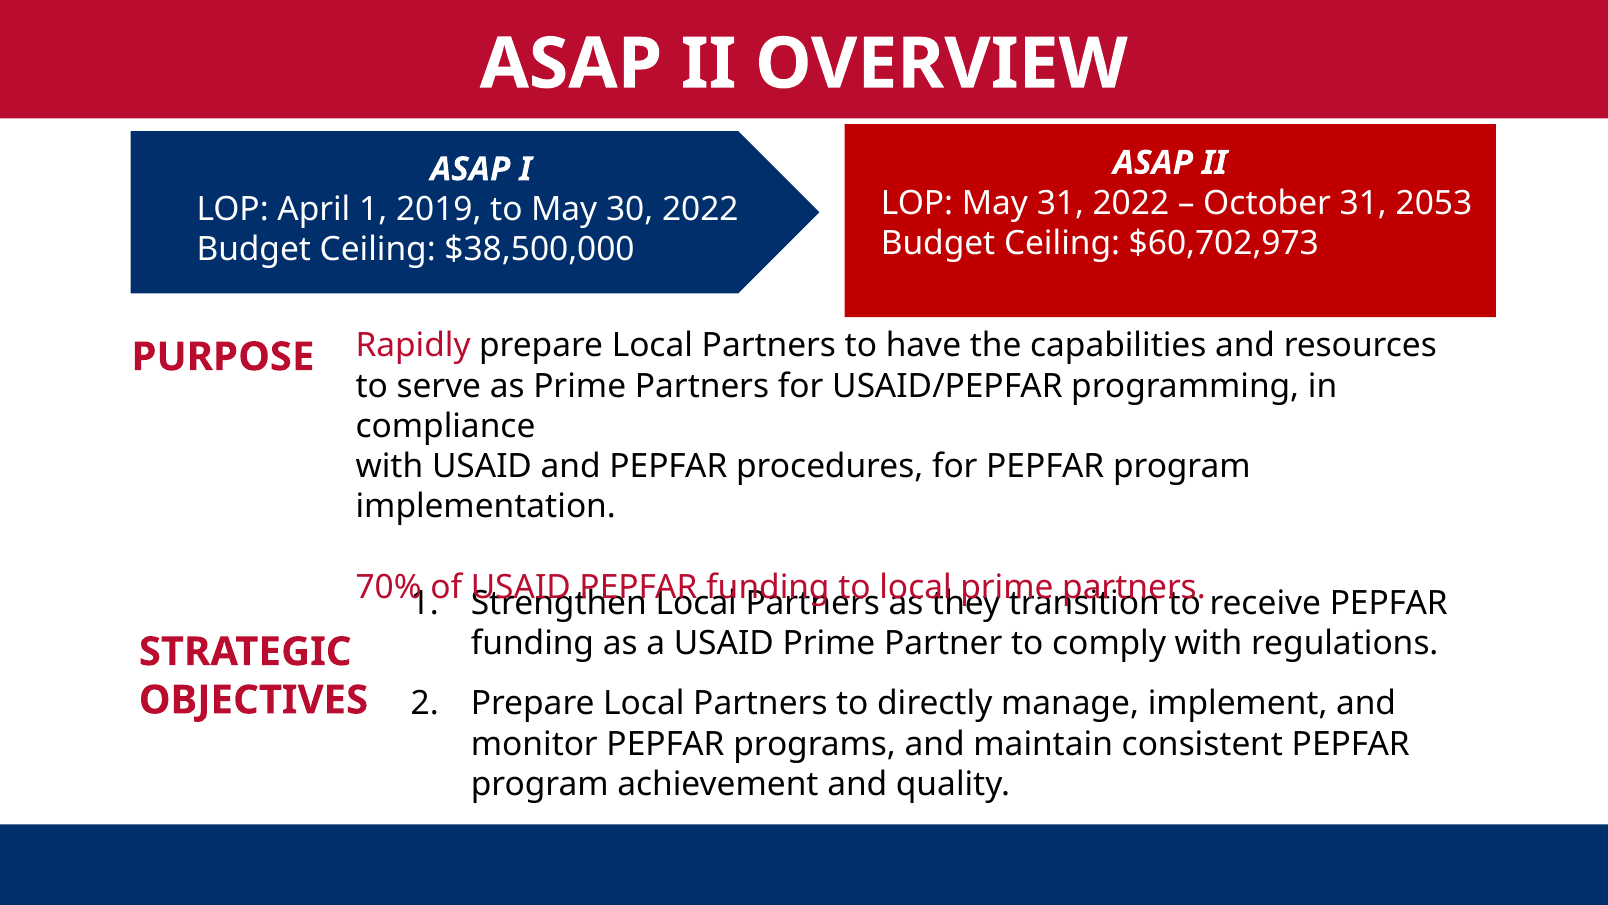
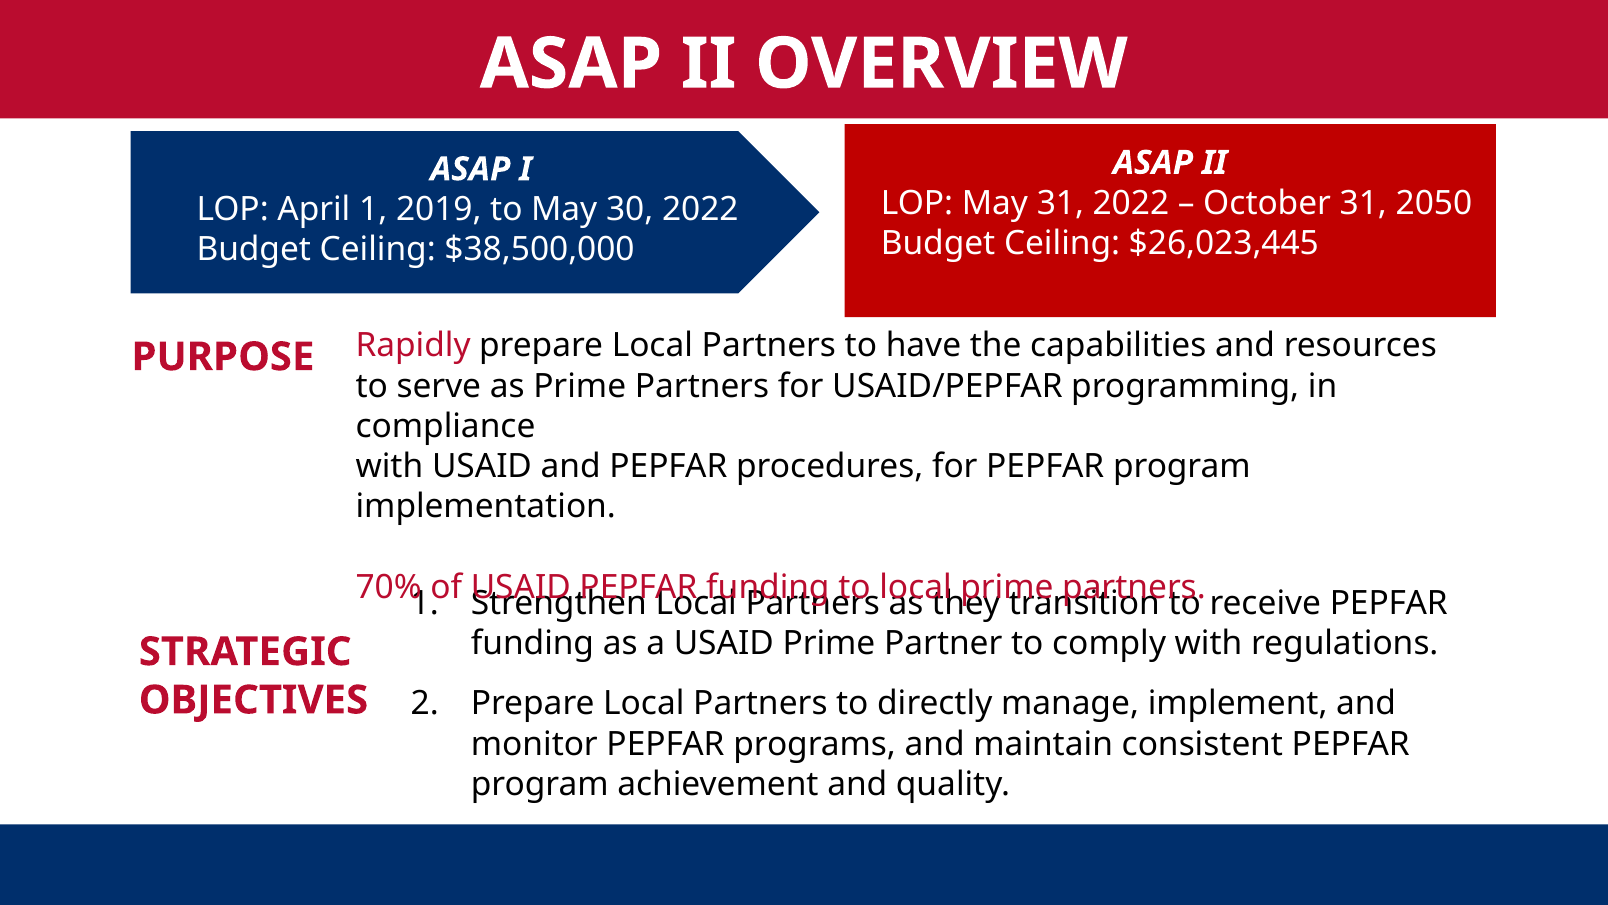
2053: 2053 -> 2050 (1434, 203)
$60,702,973: $60,702,973 -> $26,023,445 (1224, 243)
